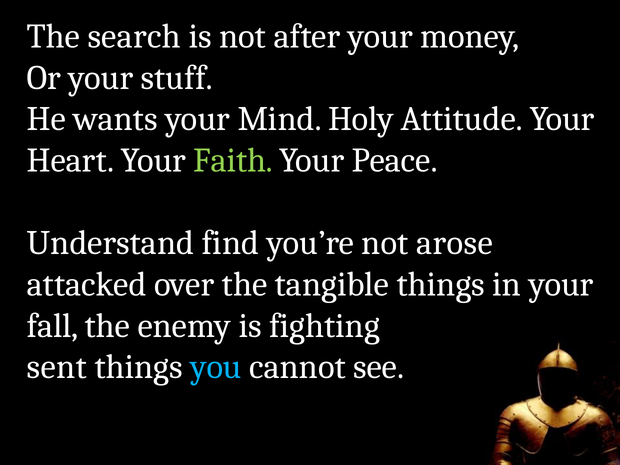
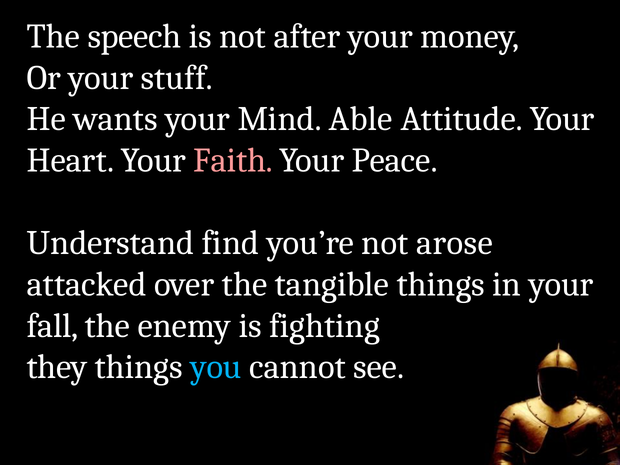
search: search -> speech (135, 36)
Holy: Holy -> Able (361, 119)
Faith colour: light green -> pink (233, 160)
sent: sent -> they (57, 367)
